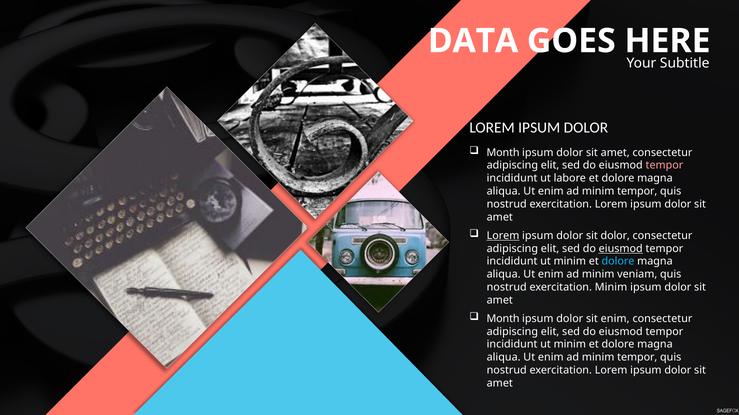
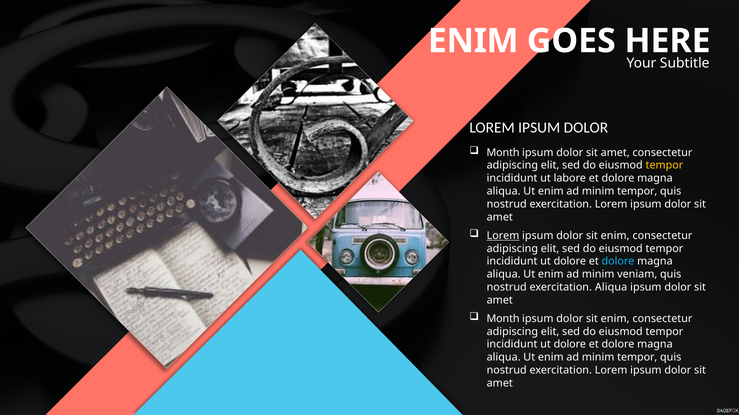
DATA: DATA -> ENIM (473, 41)
tempor colour: pink -> yellow (664, 166)
dolor: dolor -> enim (615, 236)
eiusmod underline: present -> none (621, 249)
minim: minim -> dolore (570, 262)
exercitation Minim: Minim -> Aliqua (611, 288)
minim: minim -> dolore (570, 345)
